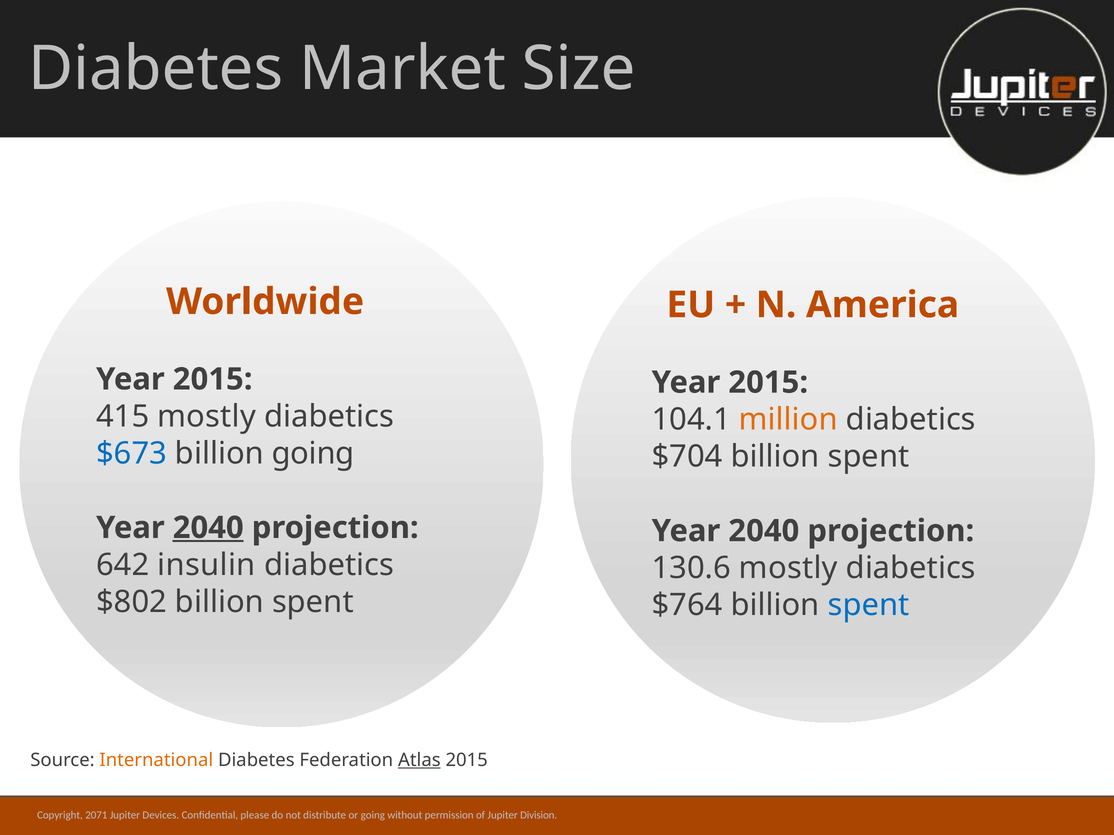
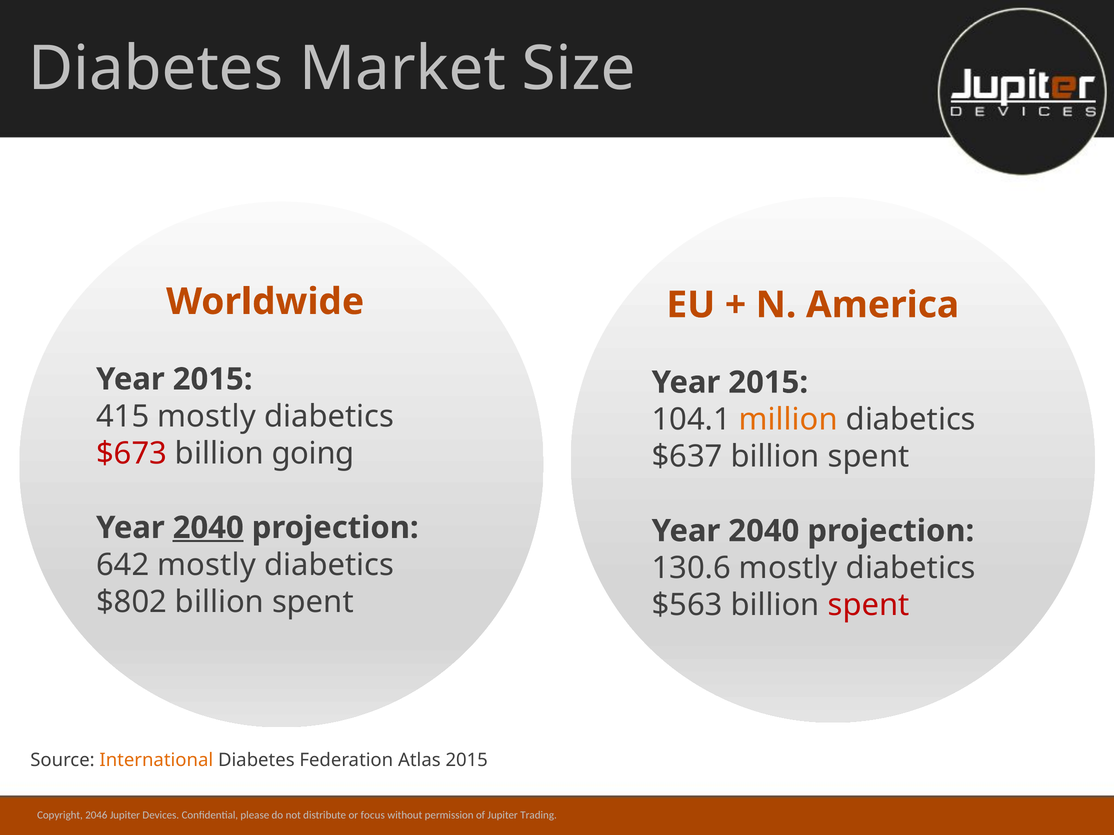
$673 colour: blue -> red (132, 454)
$704: $704 -> $637 (687, 457)
642 insulin: insulin -> mostly (207, 565)
$764: $764 -> $563 (687, 606)
spent colour: blue -> red (869, 606)
Atlas underline: present -> none (419, 760)
2071: 2071 -> 2046 (96, 816)
or going: going -> focus (373, 816)
Division: Division -> Trading (539, 816)
